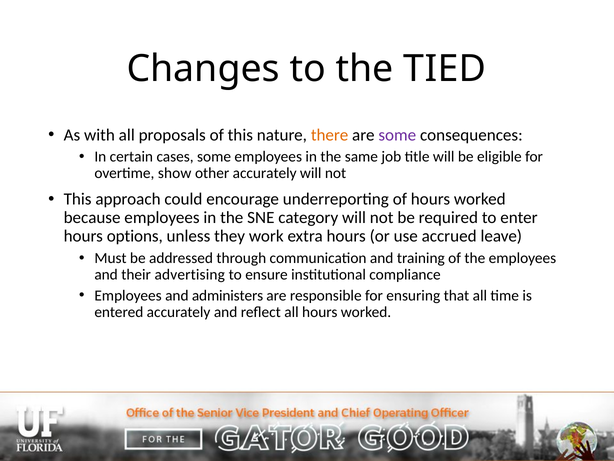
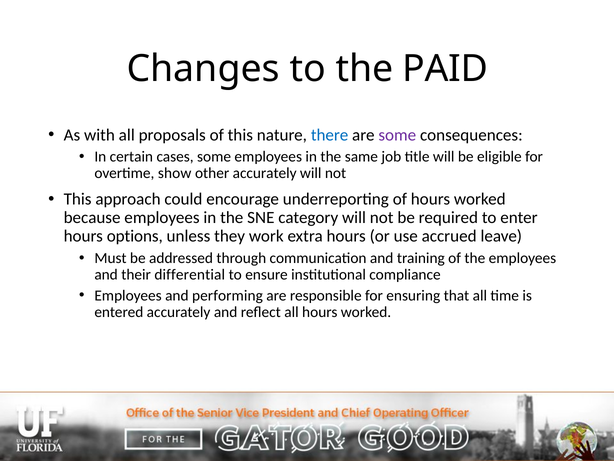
TIED: TIED -> PAID (445, 69)
there colour: orange -> blue (330, 135)
advertising: advertising -> differential (190, 274)
administers: administers -> performing (227, 295)
